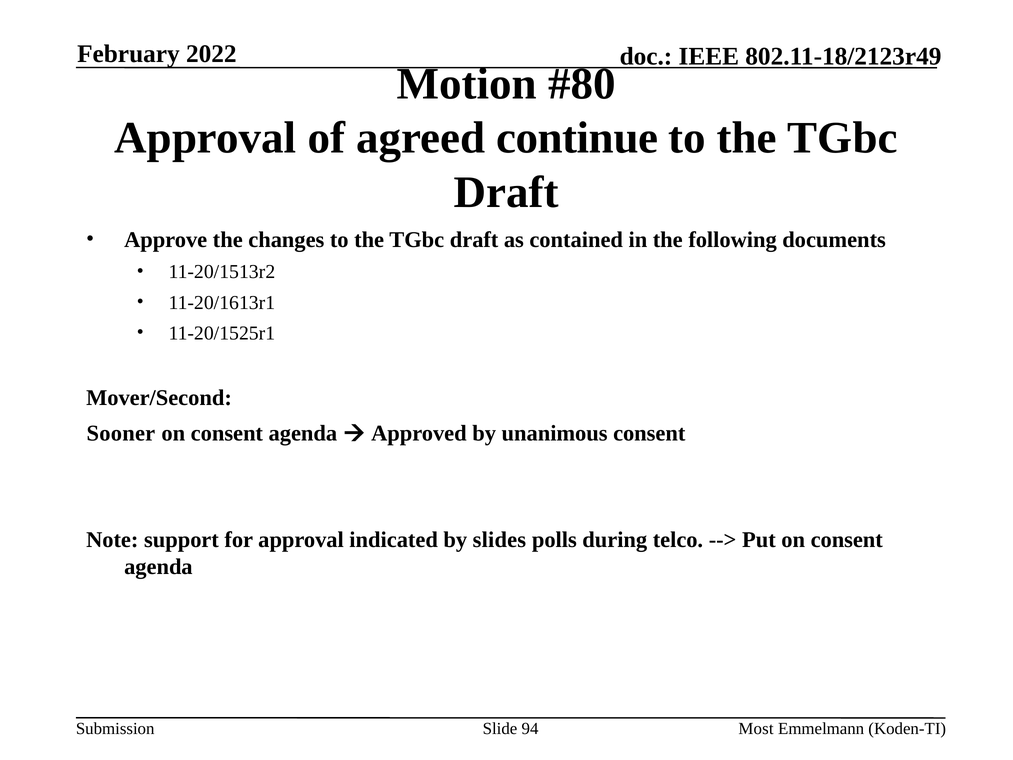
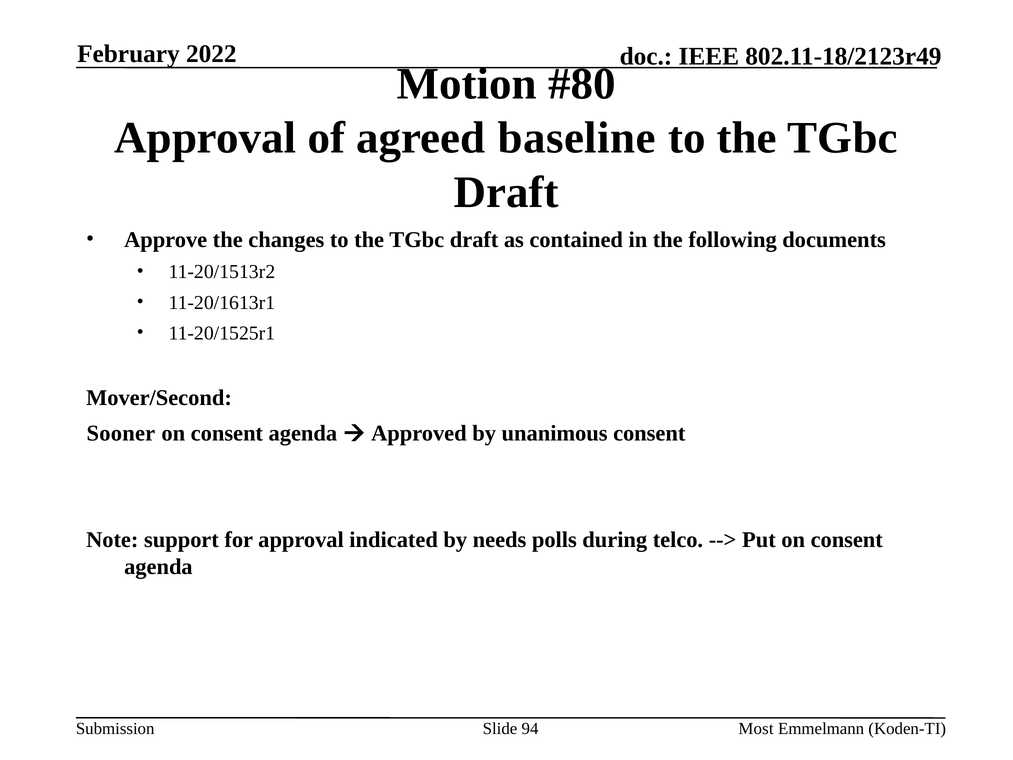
continue: continue -> baseline (577, 138)
slides: slides -> needs (500, 540)
